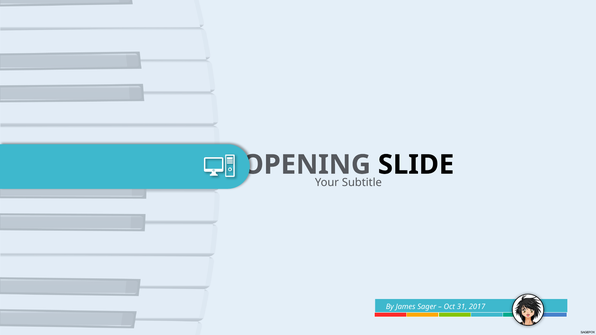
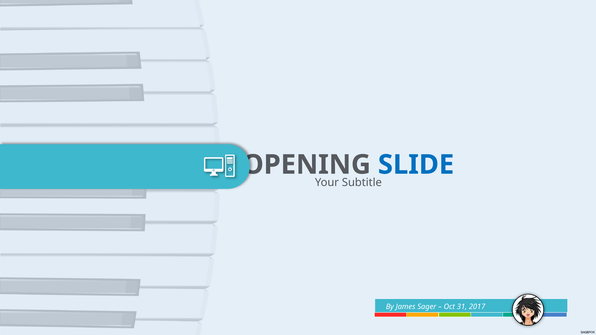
SLIDE colour: black -> blue (416, 165)
